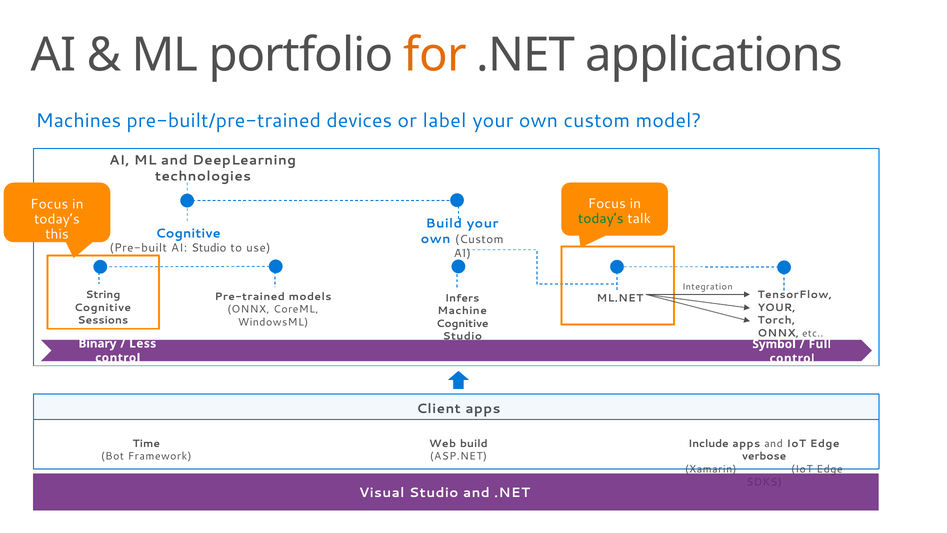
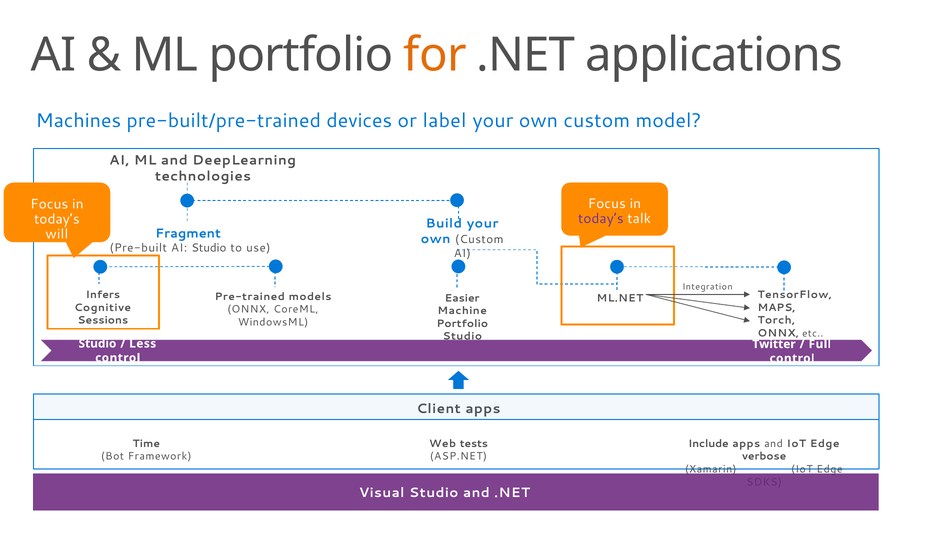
today’s colour: green -> purple (601, 219)
Cognitive: Cognitive -> Fragment (188, 233)
this: this -> will (57, 234)
String: String -> Infers (103, 295)
Infers: Infers -> Easier (462, 298)
YOUR: YOUR -> MAPS (776, 308)
Cognitive: Cognitive -> Portfolio (462, 323)
Binary: Binary -> Studio (97, 343)
Symbol: Symbol -> Twitter (774, 344)
Web build: build -> tests (474, 443)
